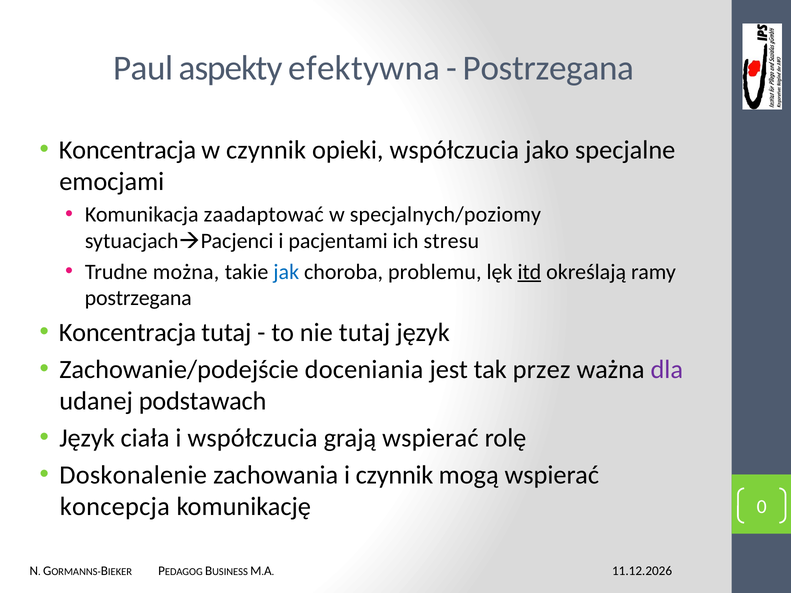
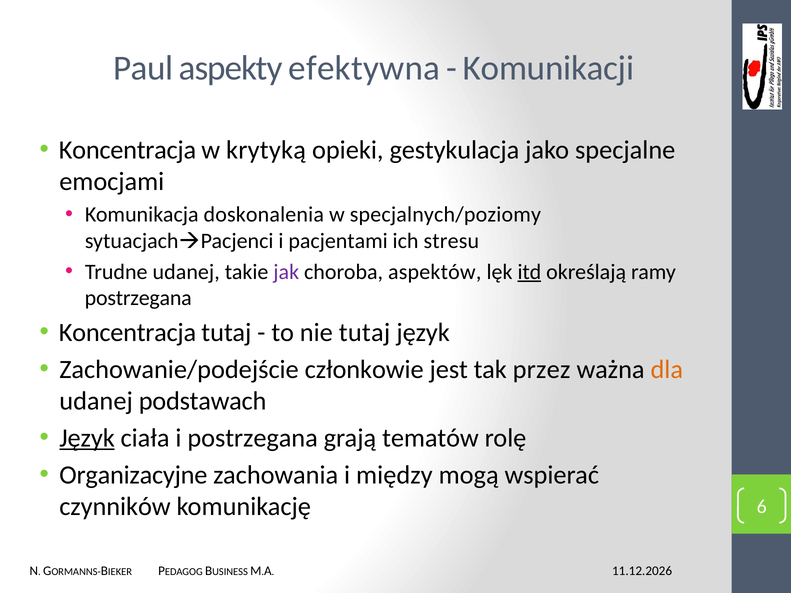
Postrzegana: Postrzegana -> Komunikacji (548, 68)
w czynnik: czynnik -> krytyką (266, 150)
opieki współczucia: współczucia -> gestykulacja (454, 150)
zaadaptować: zaadaptować -> doskonalenia (264, 215)
Trudne można: można -> udanej (186, 272)
jak colour: blue -> purple (286, 272)
problemu: problemu -> aspektów (435, 272)
doceniania: doceniania -> członkowie (364, 370)
dla colour: purple -> orange (667, 370)
Język underline: none -> present (87, 438)
i współczucia: współczucia -> postrzegana (253, 438)
grają wspierać: wspierać -> tematów (430, 438)
Doskonalenie: Doskonalenie -> Organizacyjne (133, 475)
i czynnik: czynnik -> między (394, 475)
koncepcja: koncepcja -> czynników (115, 507)
0: 0 -> 6 (762, 507)
